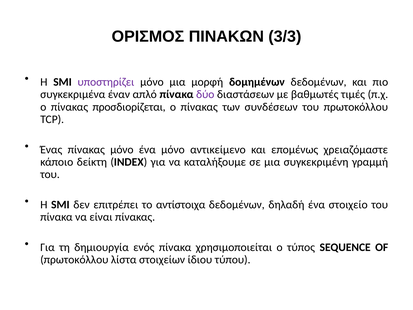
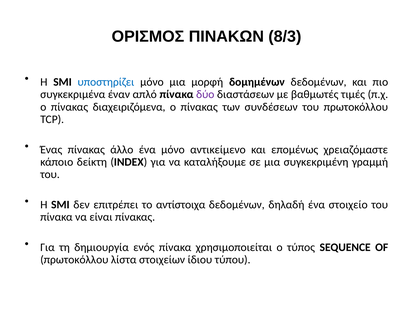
3/3: 3/3 -> 8/3 (285, 37)
υποστηρίζει colour: purple -> blue (106, 82)
προσδιορίζεται: προσδιορίζεται -> διαχειριζόμενα (129, 107)
πίνακας μόνο: μόνο -> άλλο (122, 149)
